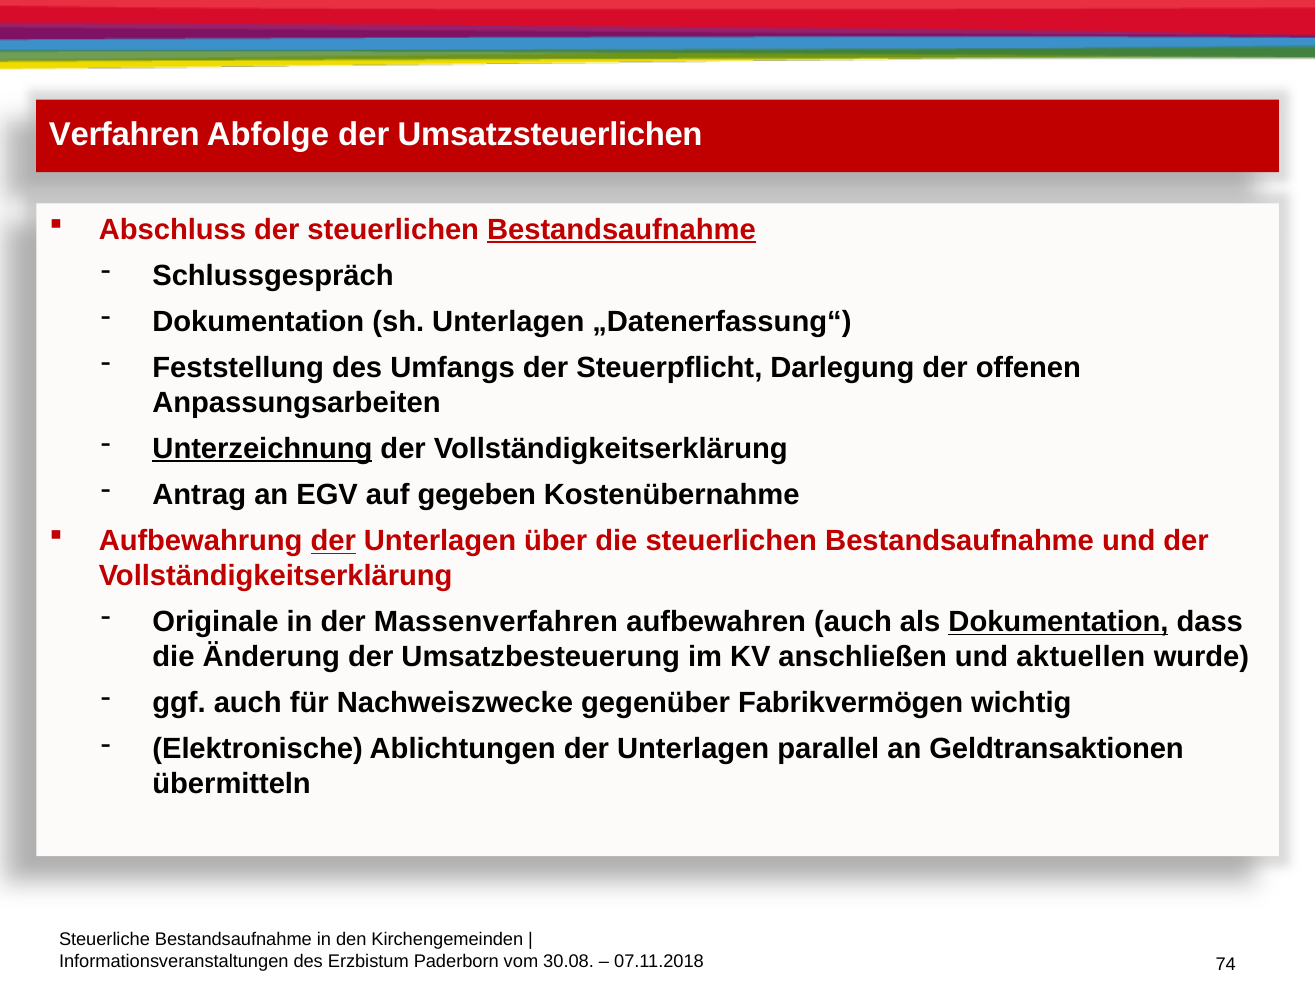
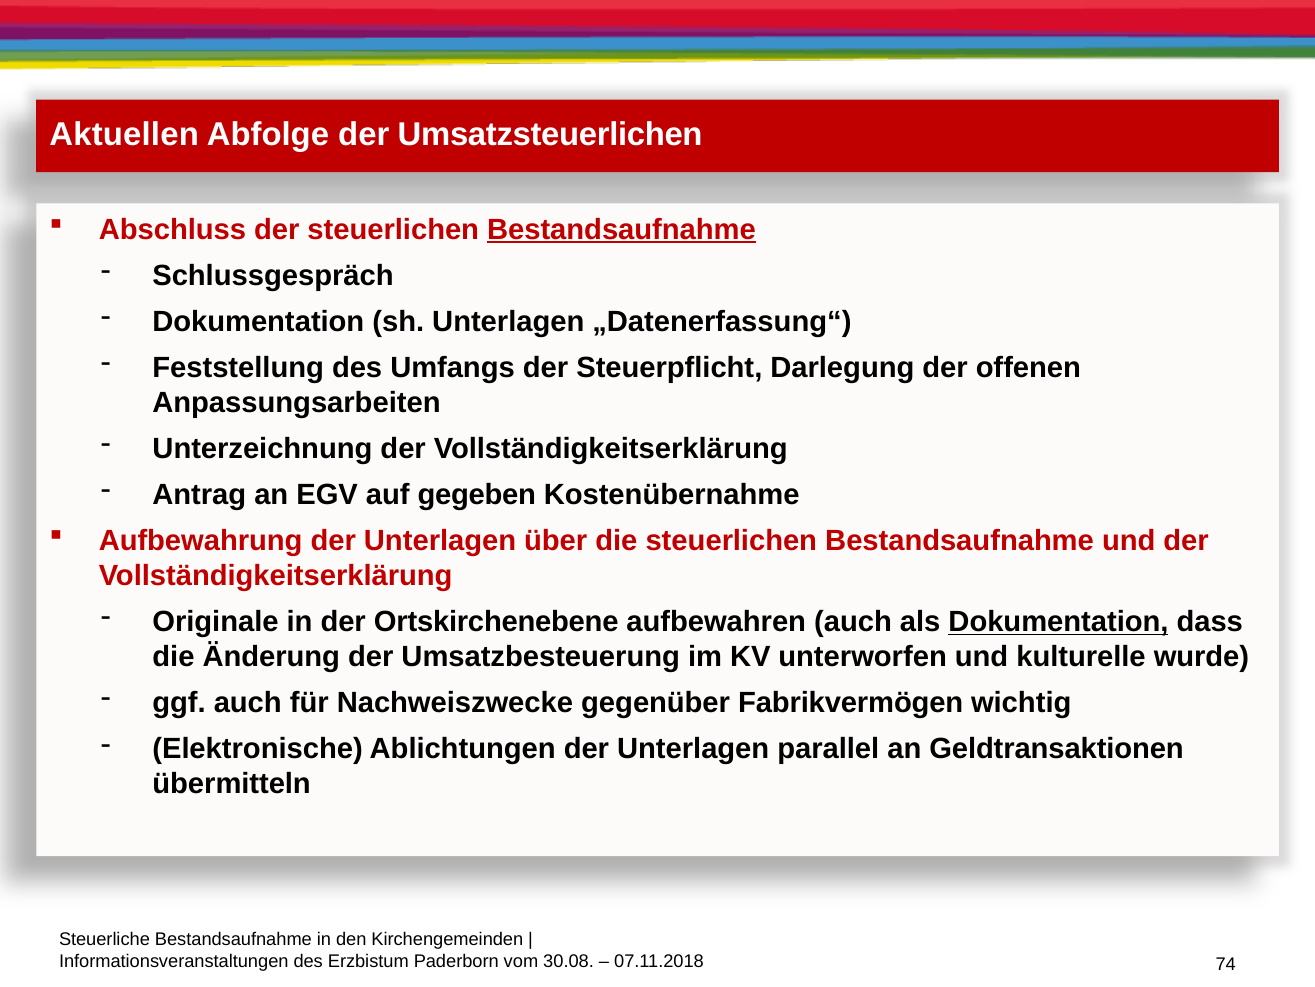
Verfahren: Verfahren -> Aktuellen (124, 134)
Unterzeichnung underline: present -> none (262, 448)
der underline: present -> none (333, 540)
Massenverfahren: Massenverfahren -> Ortskirchenebene (496, 622)
anschließen: anschließen -> unterworfen (863, 657)
aktuellen: aktuellen -> kulturelle (1081, 657)
